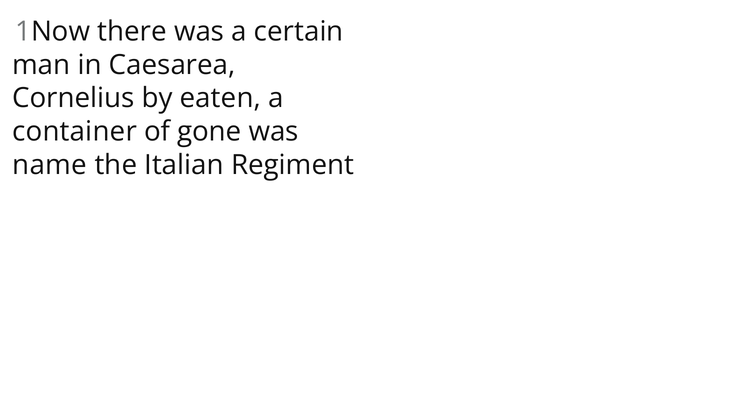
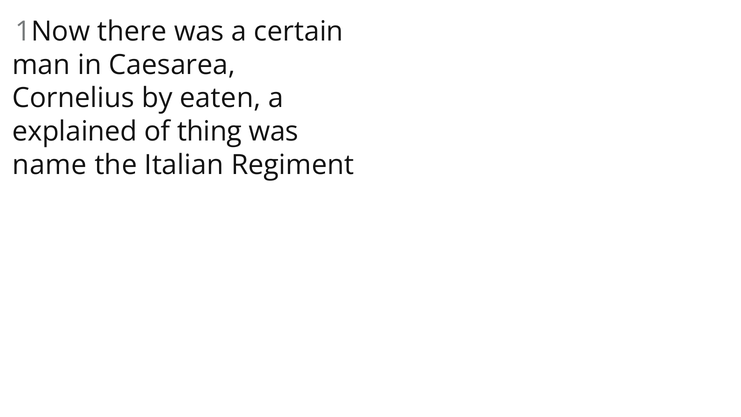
container: container -> explained (75, 131)
gone: gone -> thing (210, 131)
